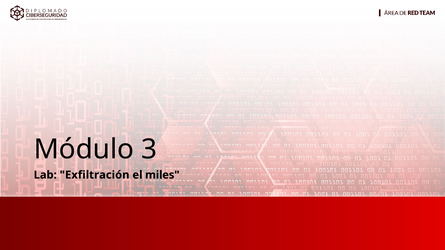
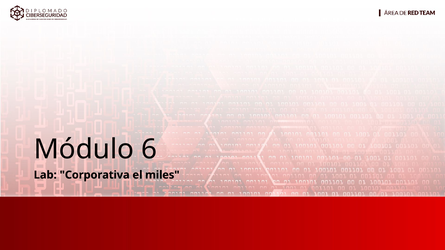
3: 3 -> 6 (149, 150)
Exfiltración: Exfiltración -> Corporativa (95, 175)
